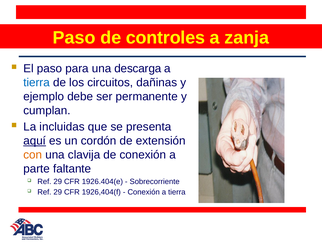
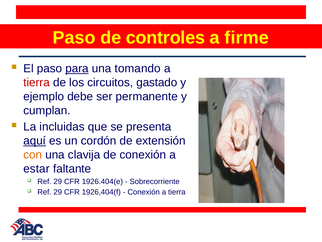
zanja: zanja -> firme (247, 38)
para underline: none -> present (77, 68)
descarga: descarga -> tomando (138, 68)
tierra colour: blue -> red (37, 82)
dañinas: dañinas -> gastado (157, 82)
parte: parte -> estar (37, 168)
